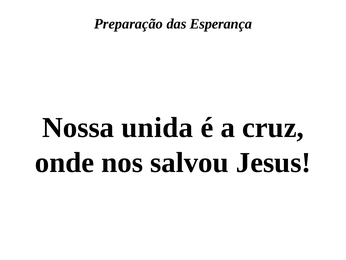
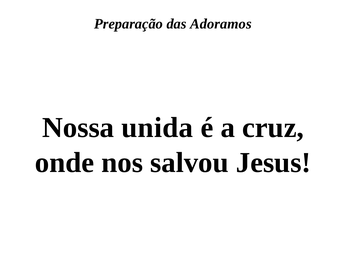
Esperança: Esperança -> Adoramos (221, 24)
